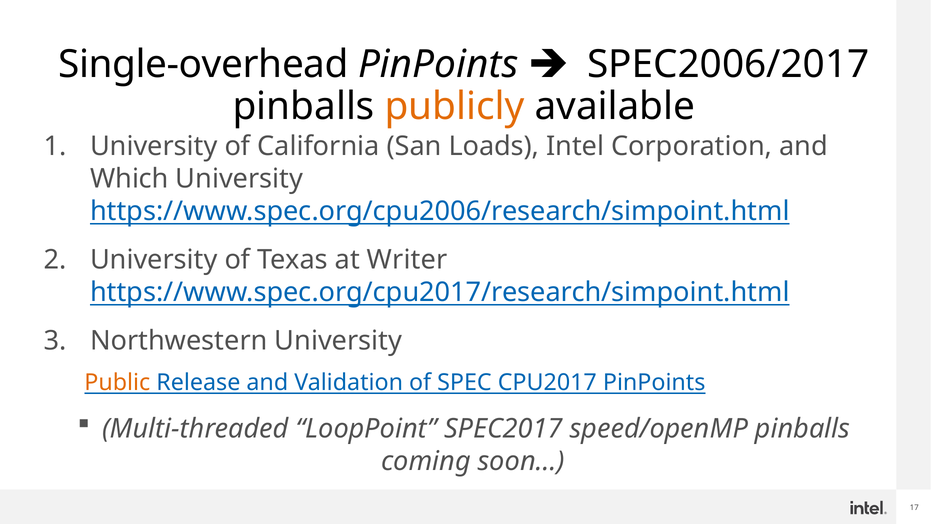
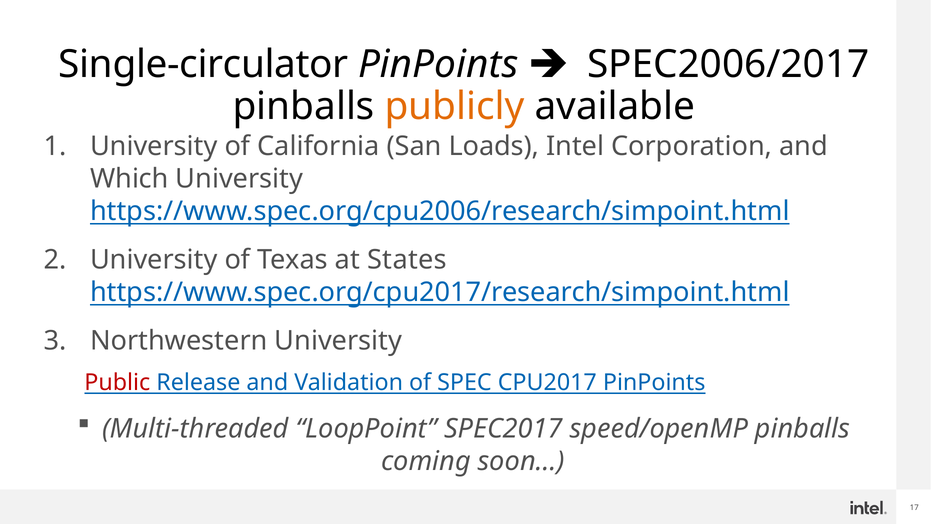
Single-overhead: Single-overhead -> Single-circulator (203, 64)
Writer: Writer -> States (407, 260)
Public colour: orange -> red (117, 382)
